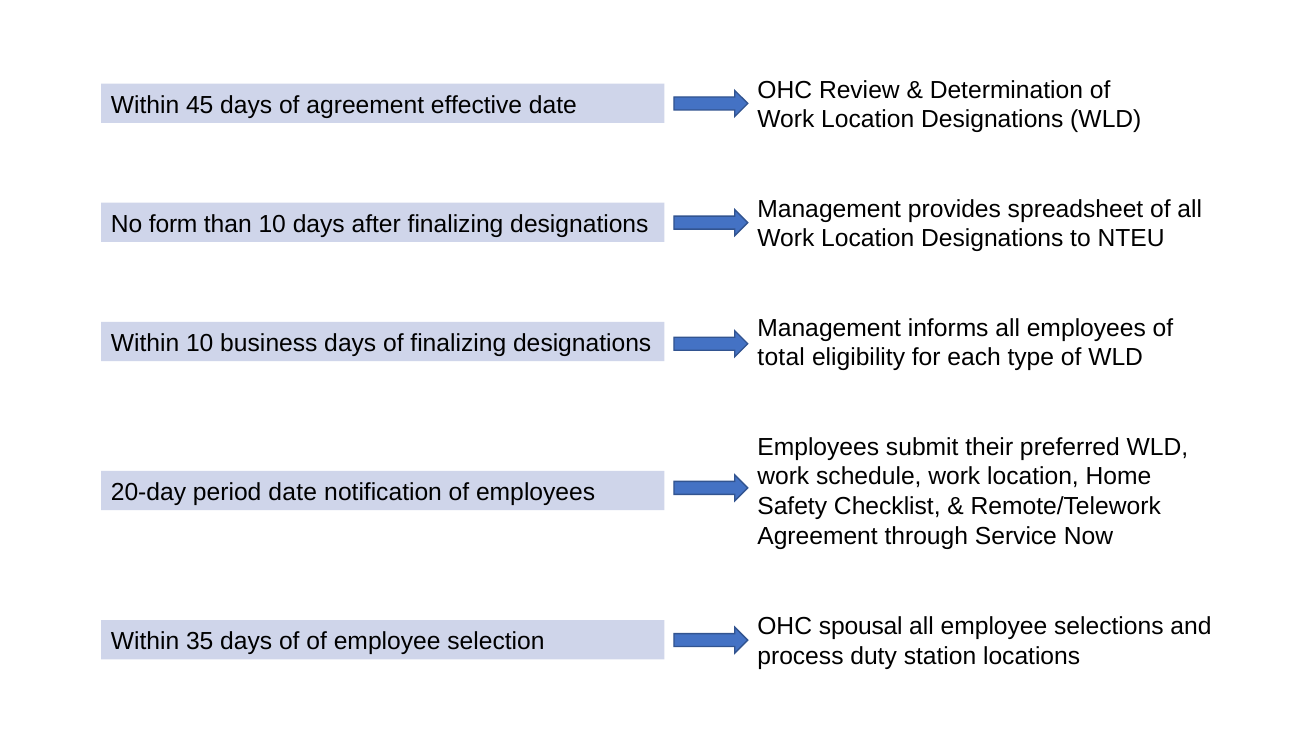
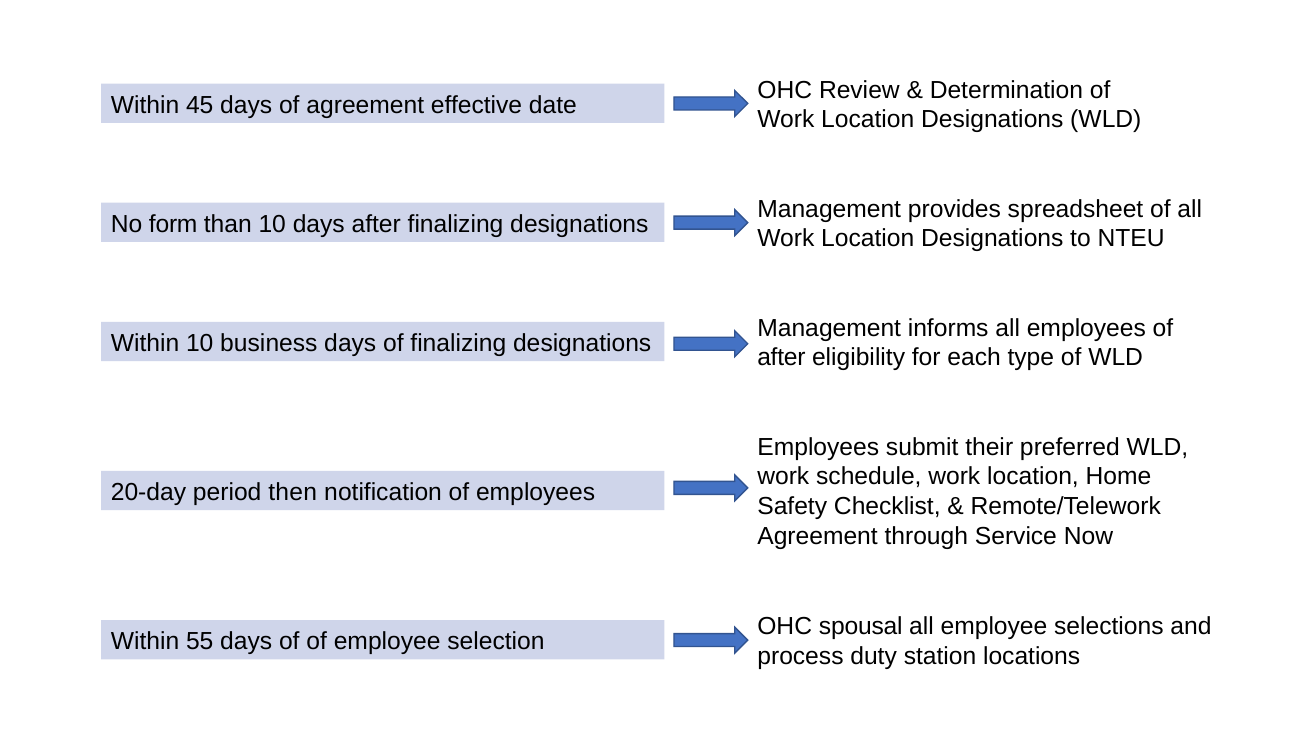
total: total -> after (781, 358)
period date: date -> then (293, 492)
35: 35 -> 55 (200, 642)
